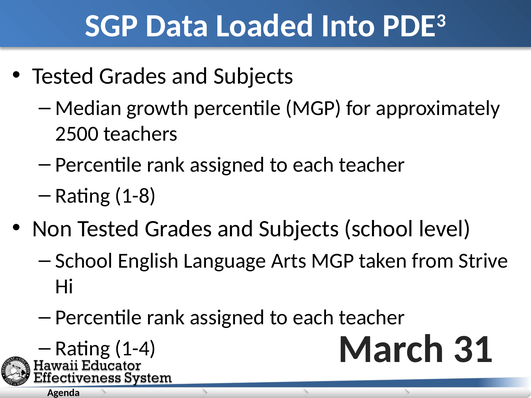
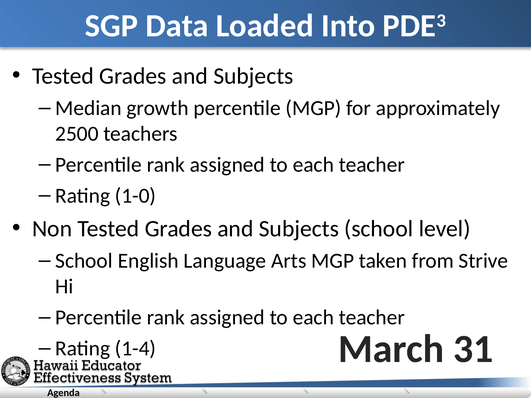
1-8: 1-8 -> 1-0 (136, 196)
